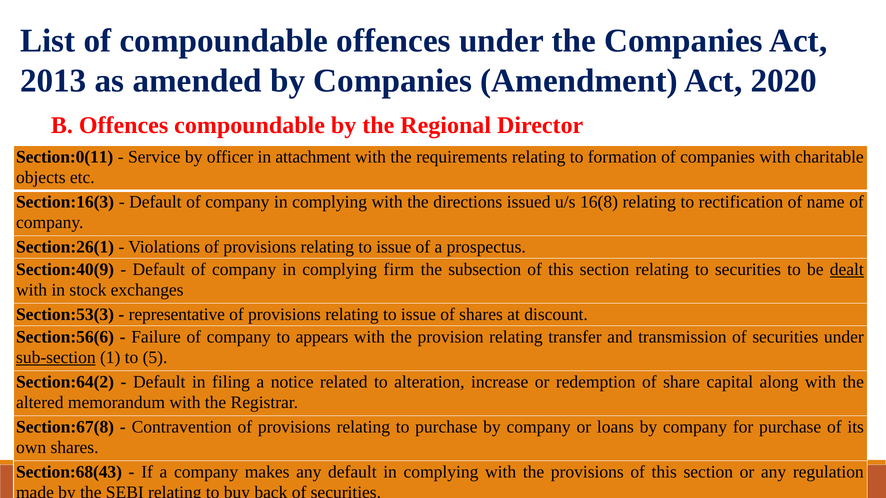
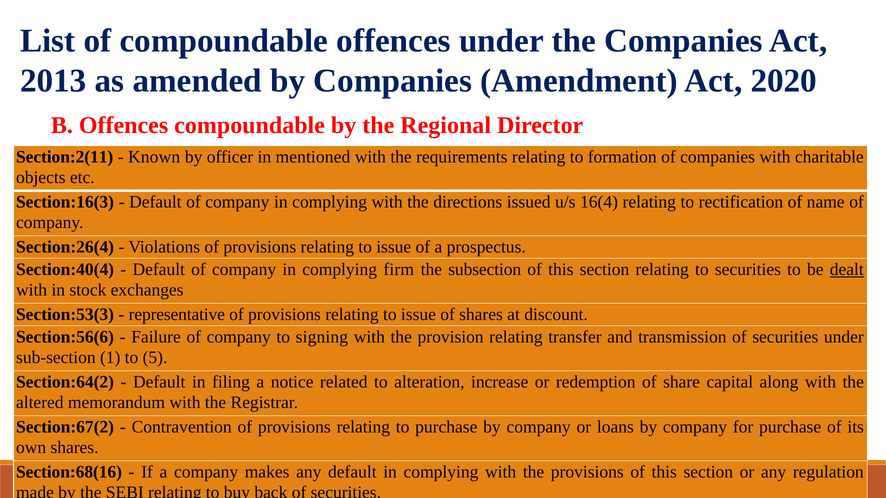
Section:0(11: Section:0(11 -> Section:2(11 (65, 157)
Service: Service -> Known (154, 157)
attachment: attachment -> mentioned (313, 157)
16(8: 16(8 -> 16(4 (599, 202)
Section:26(1: Section:26(1 -> Section:26(4 (65, 247)
Section:40(9: Section:40(9 -> Section:40(4 (65, 270)
appears: appears -> signing (322, 337)
sub-section underline: present -> none (56, 358)
Section:67(8: Section:67(8 -> Section:67(2 (65, 427)
Section:68(43: Section:68(43 -> Section:68(16 (69, 472)
